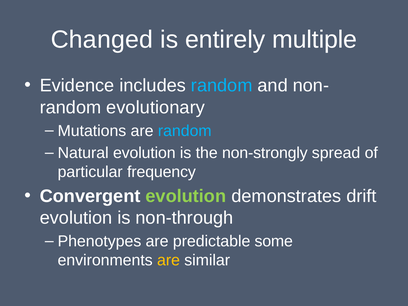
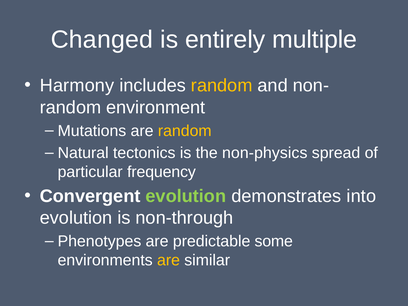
Evidence: Evidence -> Harmony (77, 86)
random colour: light blue -> yellow (222, 86)
evolutionary: evolutionary -> environment (156, 107)
random colour: light blue -> yellow (185, 131)
Natural evolution: evolution -> tectonics (144, 153)
non-strongly: non-strongly -> non-physics (265, 153)
drift: drift -> into (361, 196)
